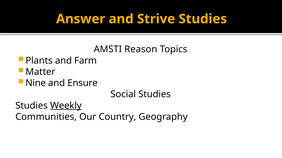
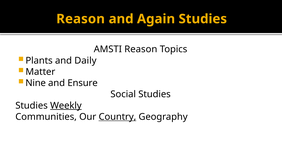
Answer: Answer -> Reason (81, 19)
Strive: Strive -> Again (156, 19)
Farm: Farm -> Daily (85, 61)
Country underline: none -> present (117, 117)
